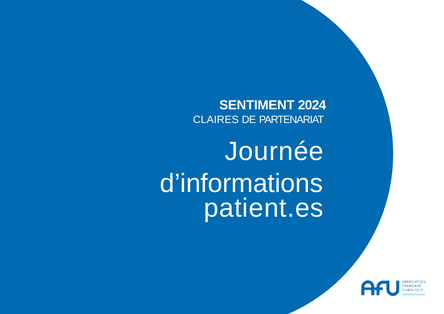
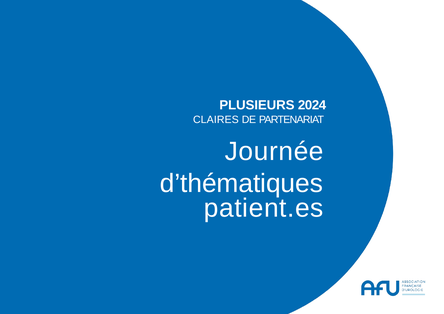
SENTIMENT: SENTIMENT -> PLUSIEURS (257, 105)
d’informations: d’informations -> d’thématiques (241, 183)
